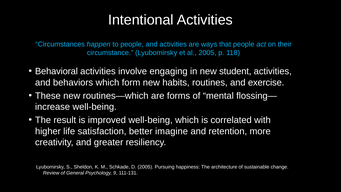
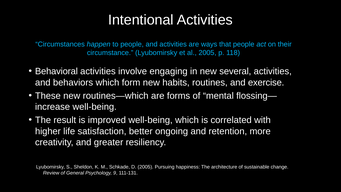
student: student -> several (235, 71)
imagine: imagine -> ongoing (172, 131)
